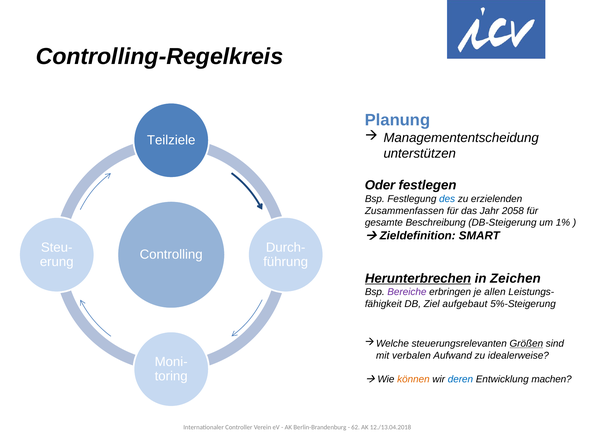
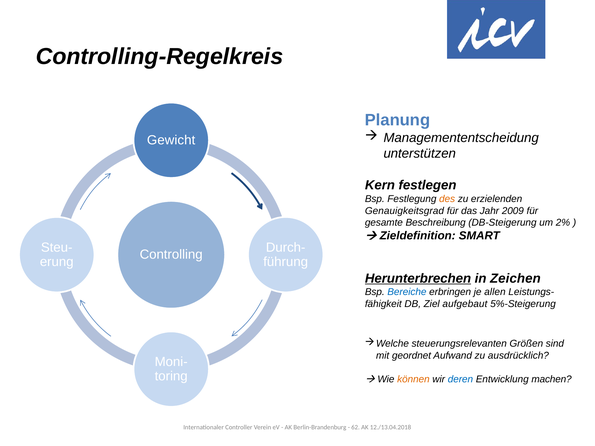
Teilziele: Teilziele -> Gewicht (171, 140)
Oder: Oder -> Kern (380, 185)
des colour: blue -> orange (447, 199)
Zusammenfassen: Zusammenfassen -> Genauigkeitsgrad (404, 211)
2058: 2058 -> 2009 (513, 211)
1%: 1% -> 2% (563, 223)
Bereiche colour: purple -> blue (407, 292)
Größen underline: present -> none (526, 344)
verbalen: verbalen -> geordnet (412, 356)
idealerweise: idealerweise -> ausdrücklich (518, 356)
